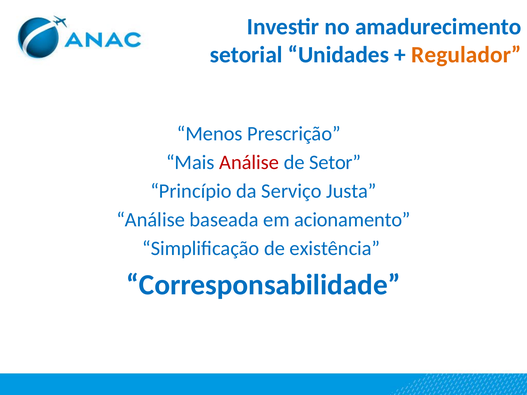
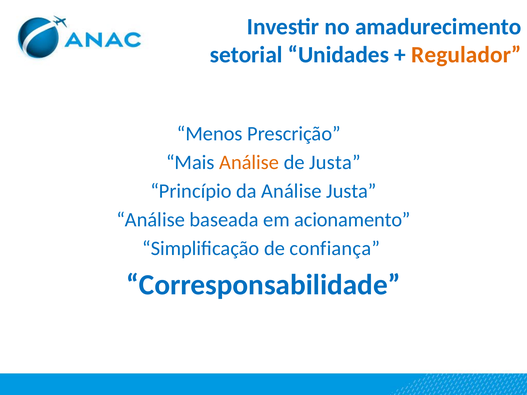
Análise colour: red -> orange (249, 162)
de Setor: Setor -> Justa (335, 162)
da Serviço: Serviço -> Análise (292, 191)
existência: existência -> confiança (335, 249)
